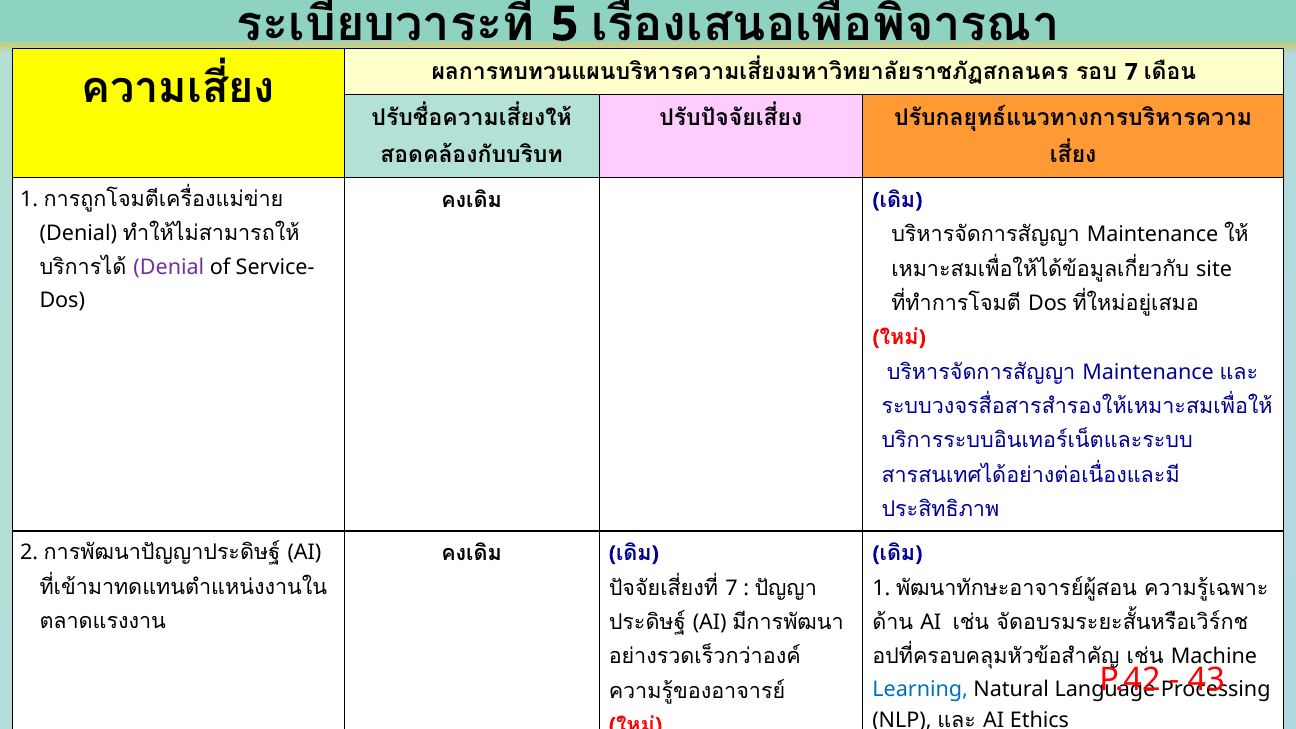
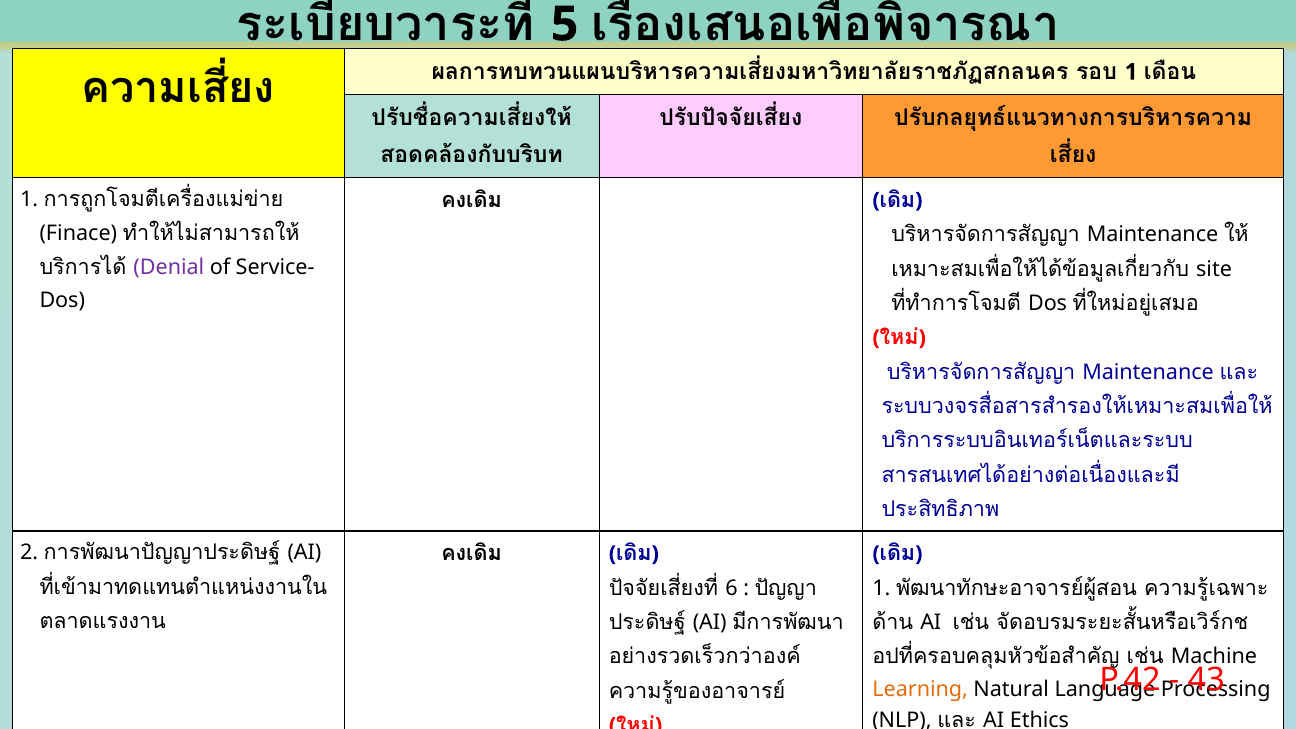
7: 7 -> 1 (1131, 72)
Denial: Denial -> Finace (78, 234)
7: 7 -> 6 (732, 588)
Learning colour: blue -> orange (920, 689)
